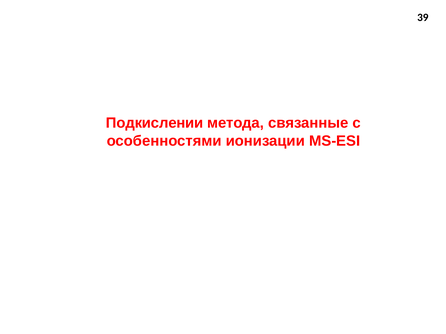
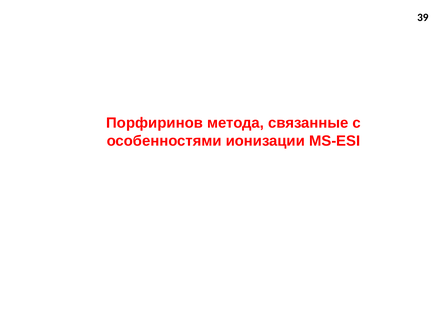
Подкислении: Подкислении -> Порфиринов (155, 123)
